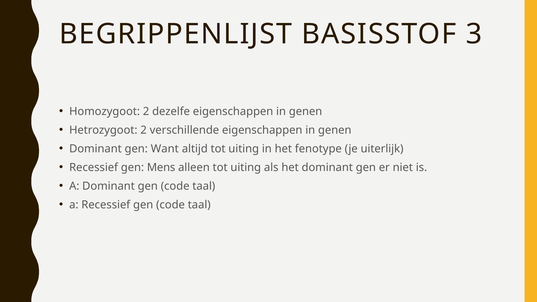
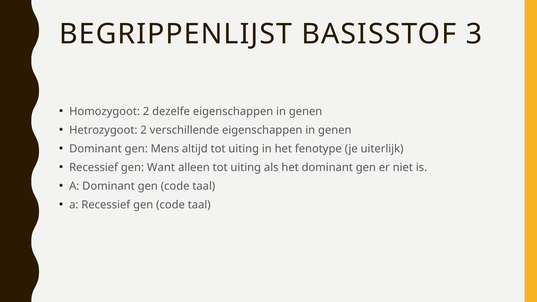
Want: Want -> Mens (165, 149)
Mens: Mens -> Want (161, 168)
